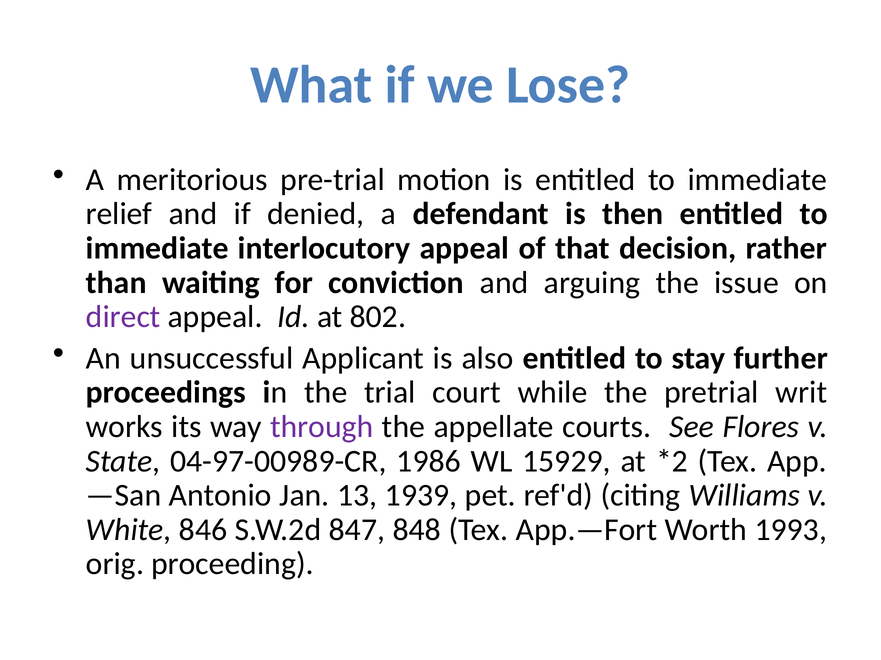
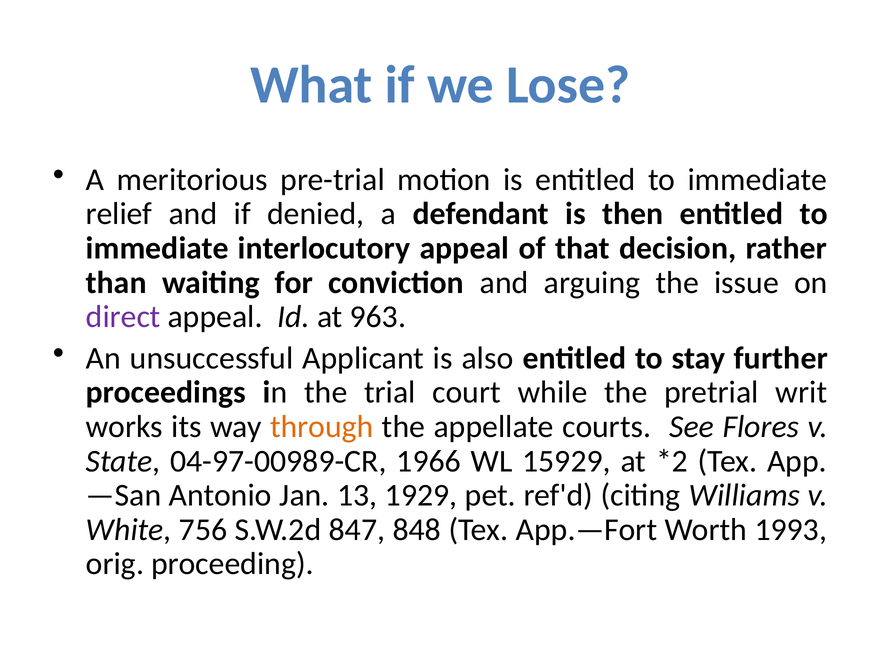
802: 802 -> 963 (378, 317)
through colour: purple -> orange (322, 427)
1986: 1986 -> 1966 (429, 462)
1939: 1939 -> 1929 (421, 496)
846: 846 -> 756 (203, 530)
